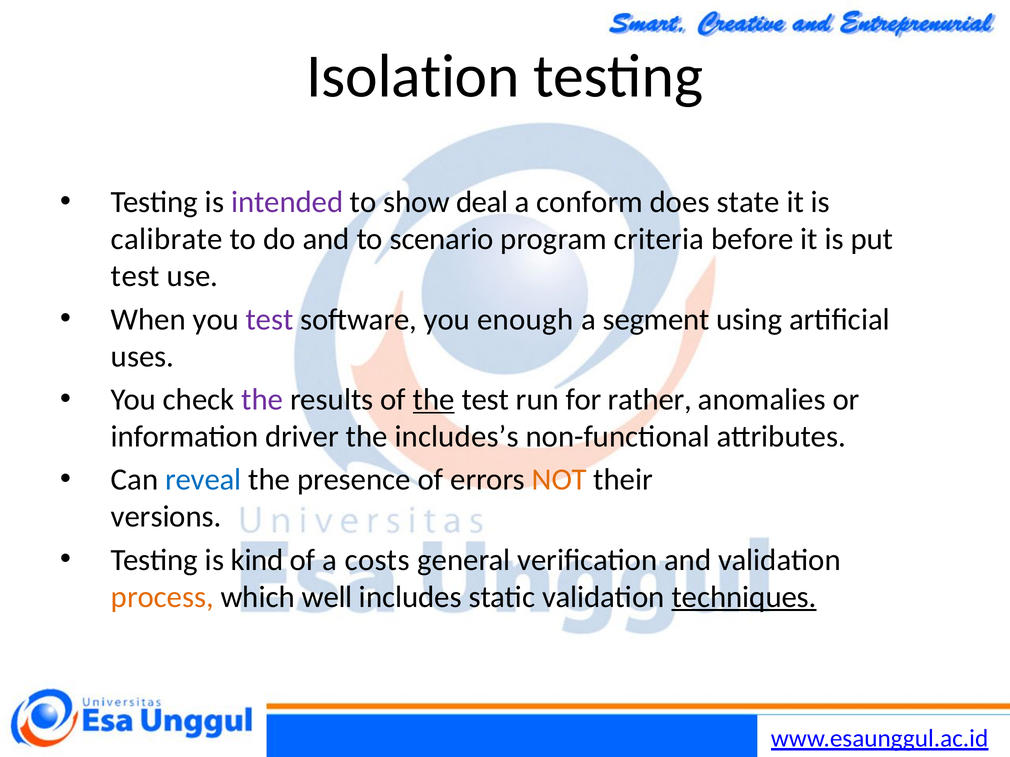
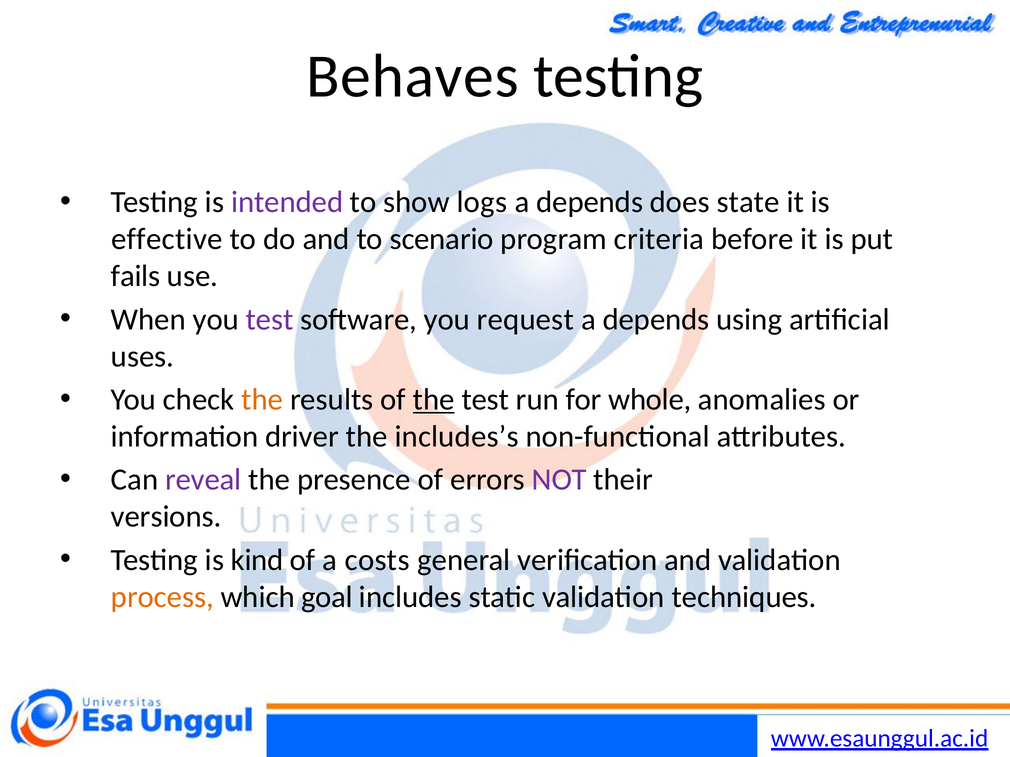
Isolation: Isolation -> Behaves (412, 77)
deal: deal -> logs (482, 202)
conform: conform -> depends (590, 202)
calibrate: calibrate -> effective (167, 239)
test: test -> fails (136, 276)
enough: enough -> request (525, 320)
segment: segment -> depends (656, 320)
the colour: purple -> orange (262, 400)
rather: rather -> whole (650, 400)
reveal colour: blue -> purple (203, 480)
NOT colour: orange -> purple (559, 480)
well: well -> goal (327, 597)
techniques underline: present -> none (744, 597)
